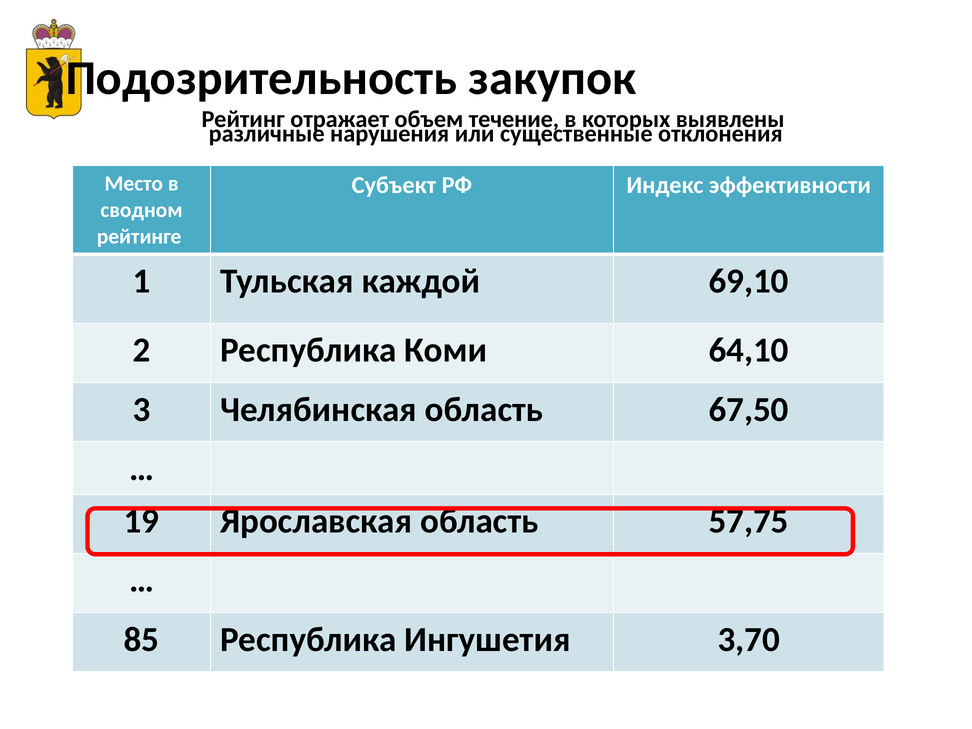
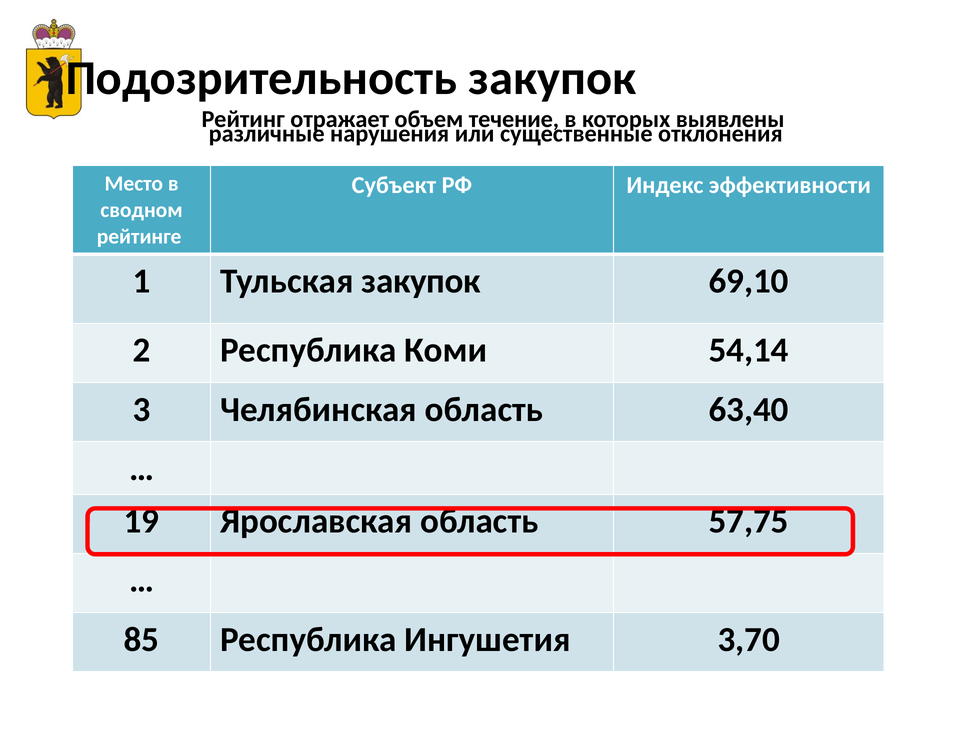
Тульская каждой: каждой -> закупок (421, 281)
64,10: 64,10 -> 54,14 (749, 350)
67,50: 67,50 -> 63,40 (749, 409)
